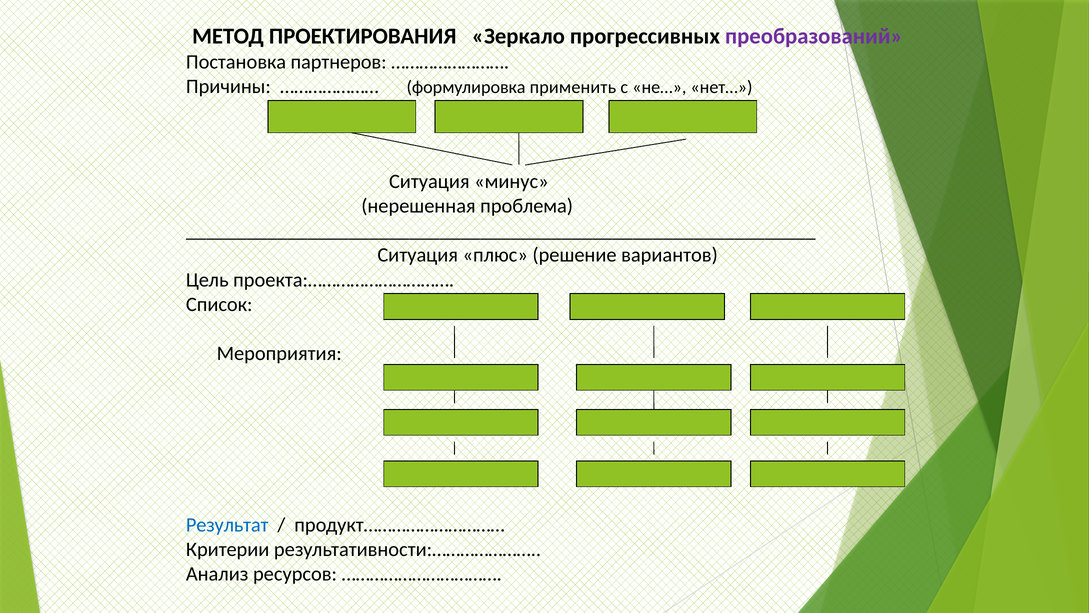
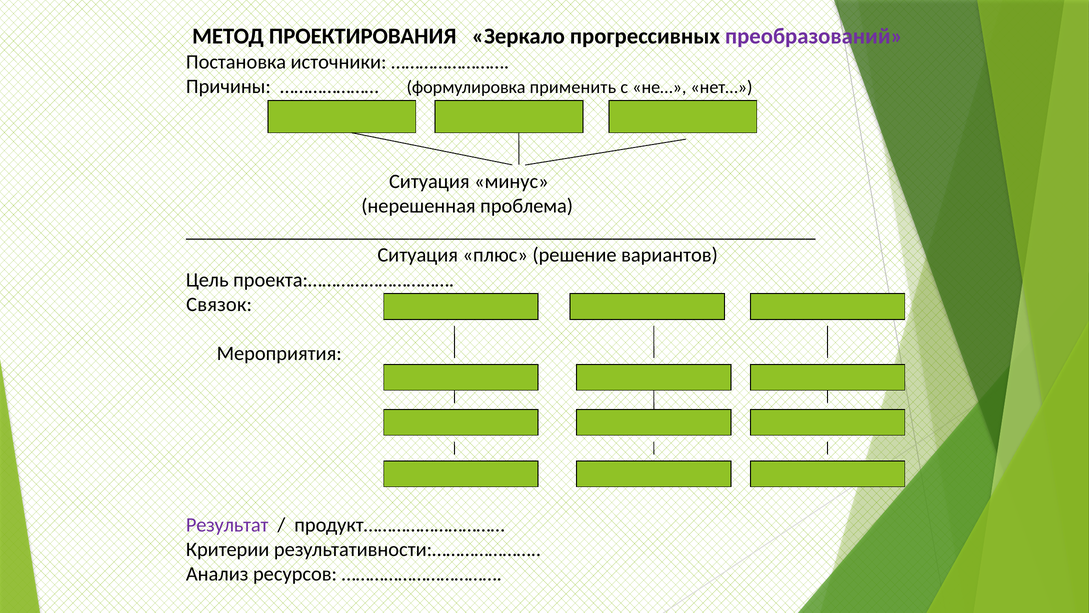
партнеров: партнеров -> источники (339, 62)
Список: Список -> Связок (219, 304)
Результат colour: blue -> purple (227, 525)
